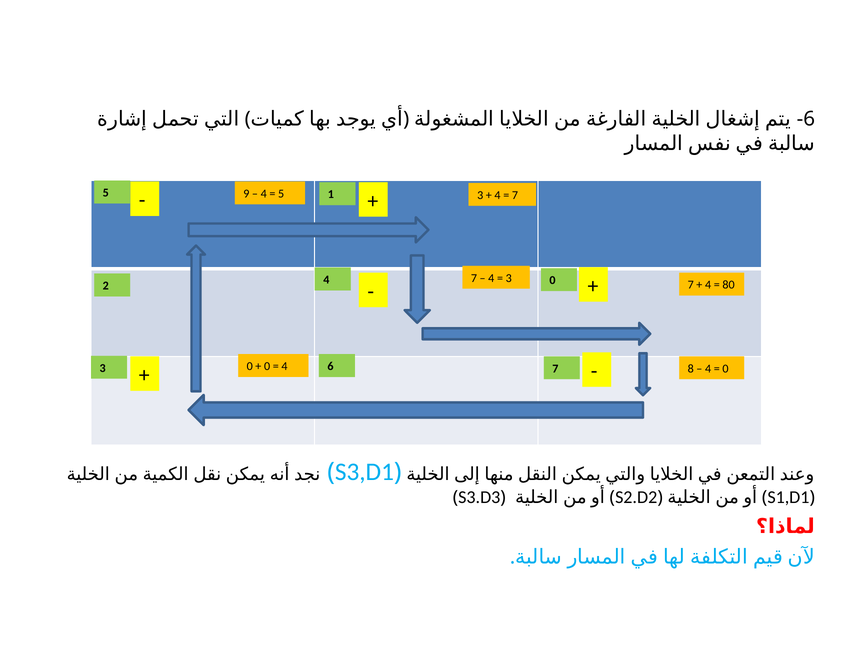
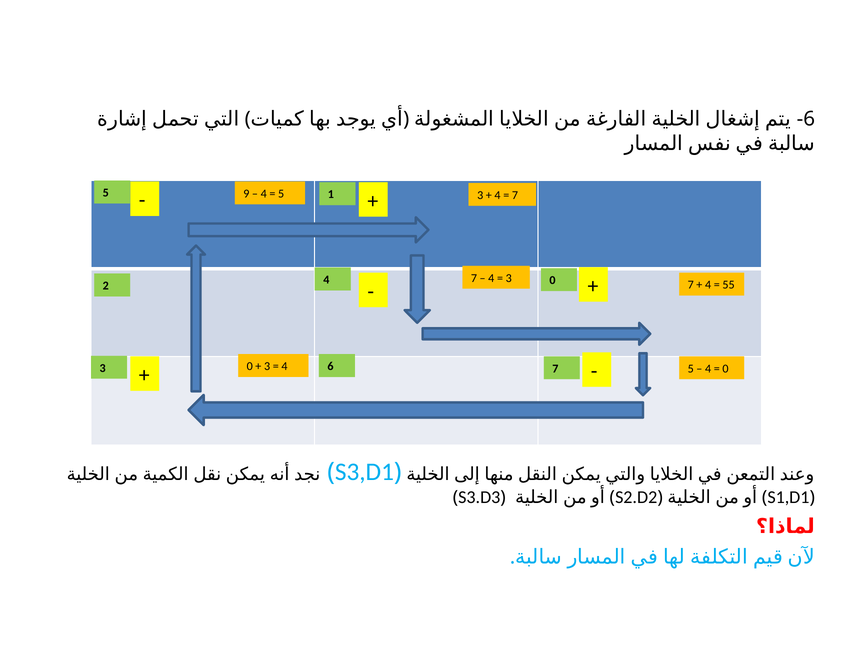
80: 80 -> 55 (729, 285)
0: 0 -> 3 (267, 366)
8: 8 -> 5 (691, 369)
